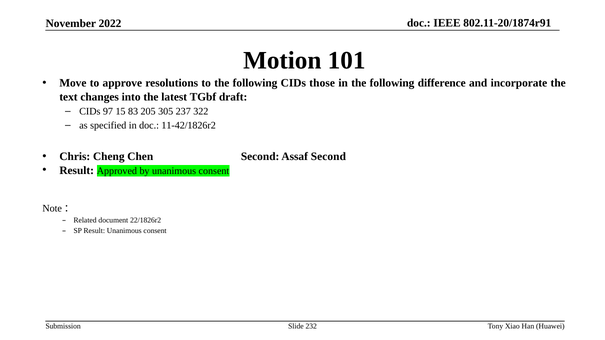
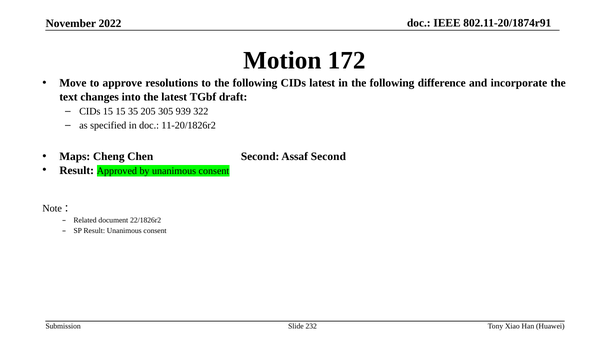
101: 101 -> 172 (347, 61)
CIDs those: those -> latest (322, 83)
CIDs 97: 97 -> 15 (108, 112)
83: 83 -> 35 (133, 112)
237: 237 -> 939 (183, 112)
11-42/1826r2: 11-42/1826r2 -> 11-20/1826r2 (189, 126)
Chris: Chris -> Maps (75, 157)
